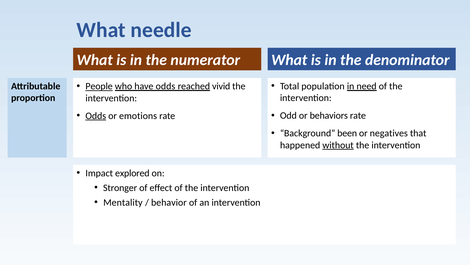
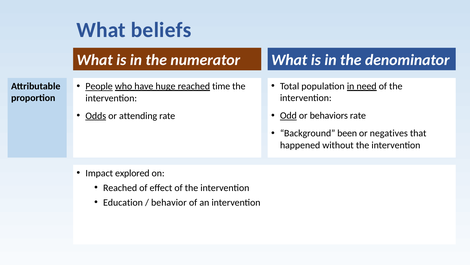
needle: needle -> beliefs (161, 30)
have odds: odds -> huge (166, 86)
vivid: vivid -> time (221, 86)
emotions: emotions -> attending (138, 115)
Odd underline: none -> present (288, 115)
without underline: present -> none (338, 145)
Stronger: Stronger -> Reached (120, 187)
Mentality: Mentality -> Education (123, 202)
